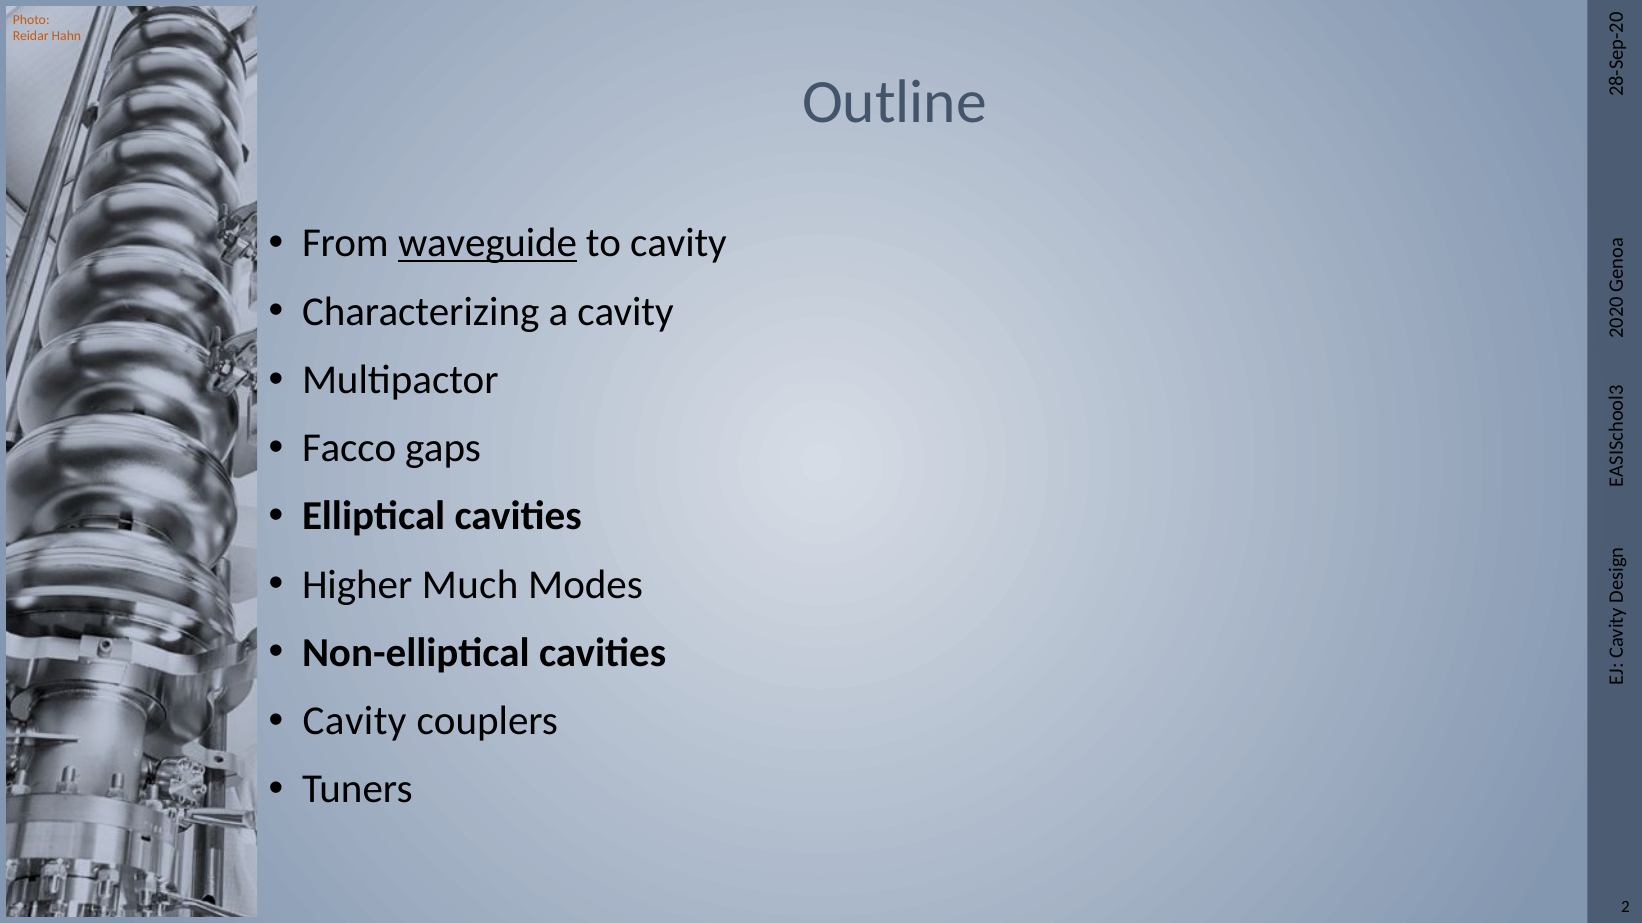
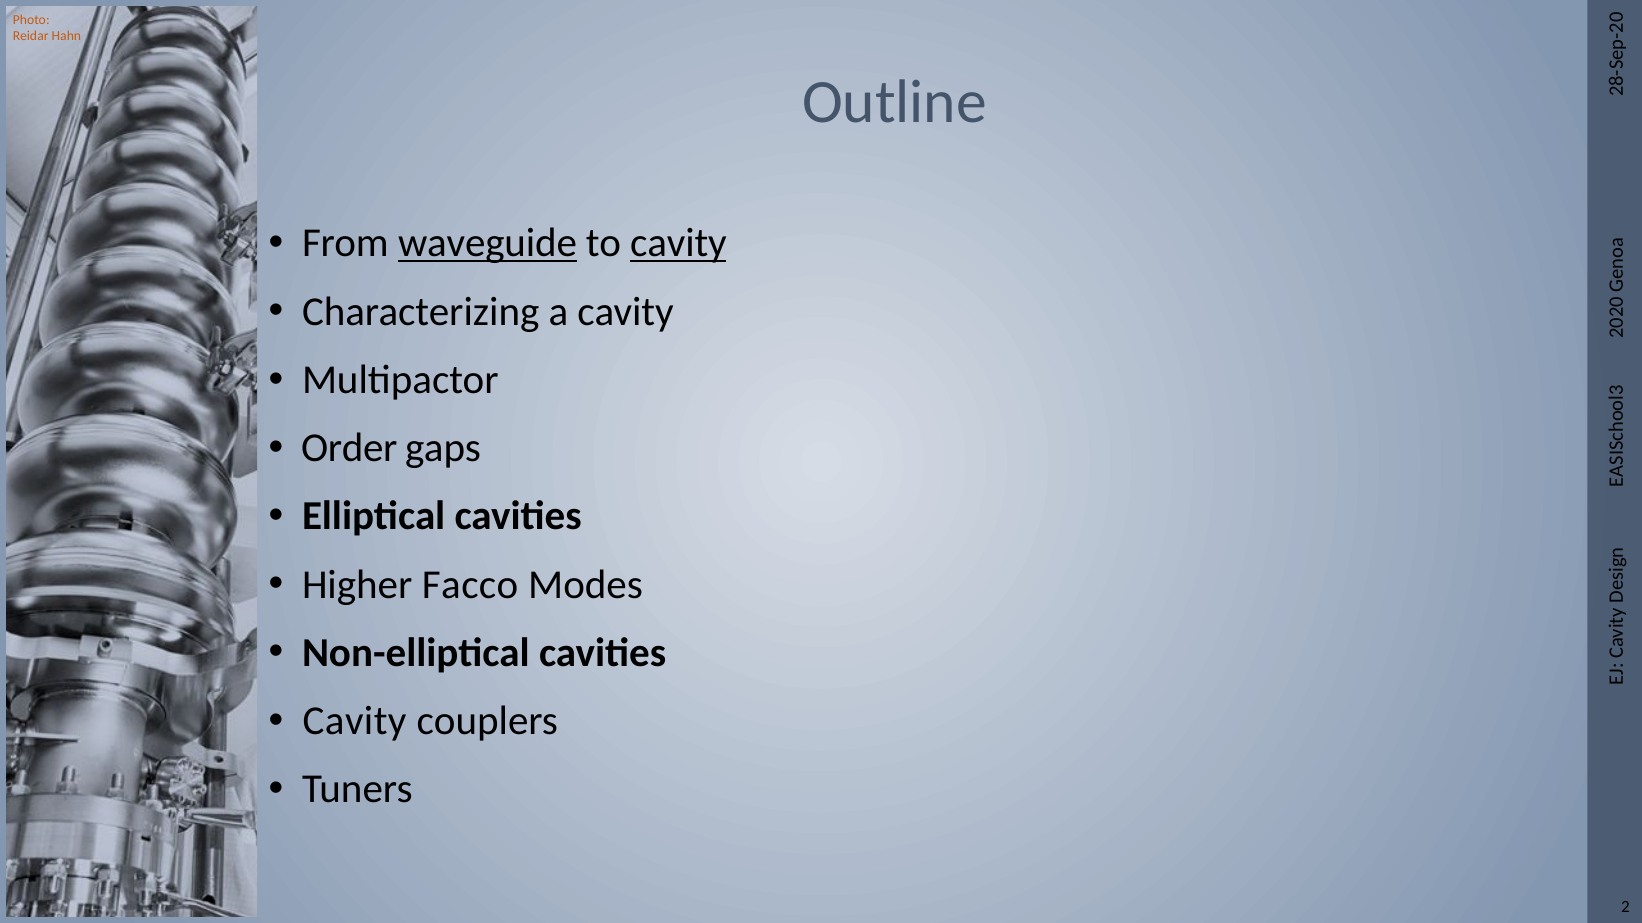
cavity underline: none -> present (678, 244)
Facco: Facco -> Order (349, 448)
Much: Much -> Facco (470, 585)
